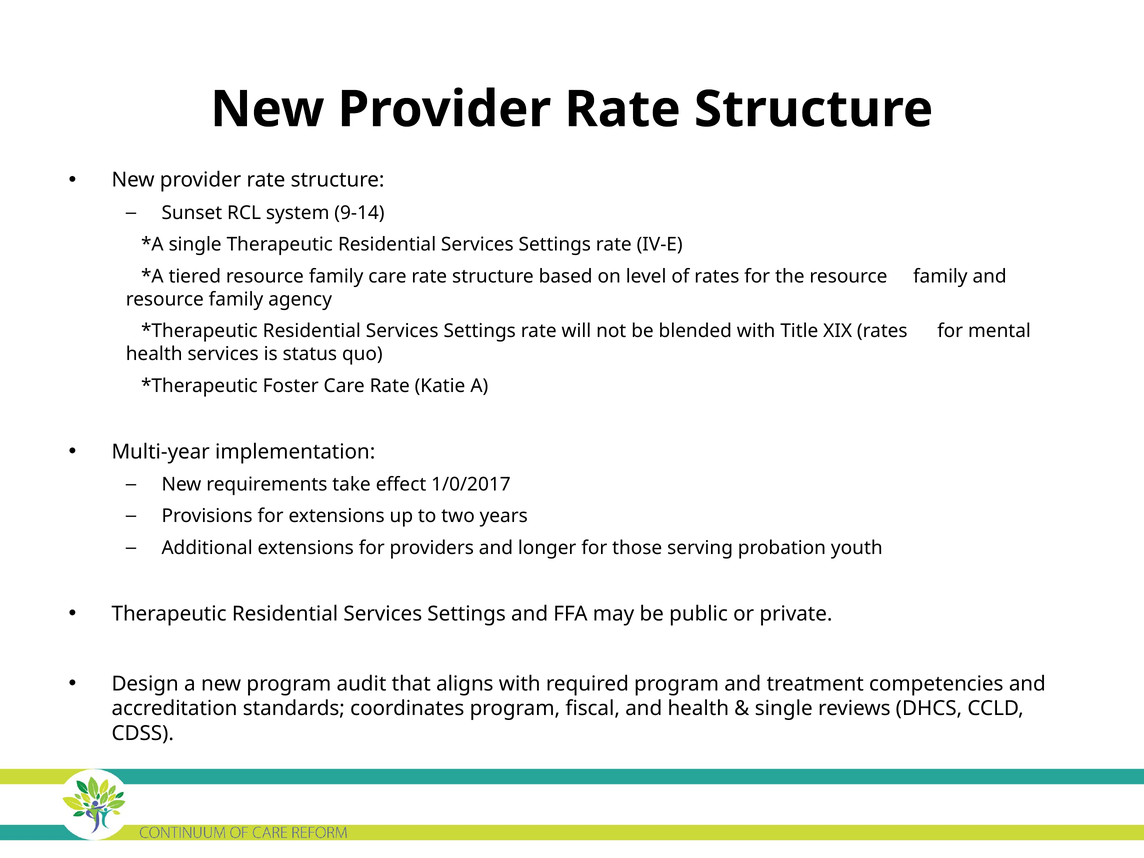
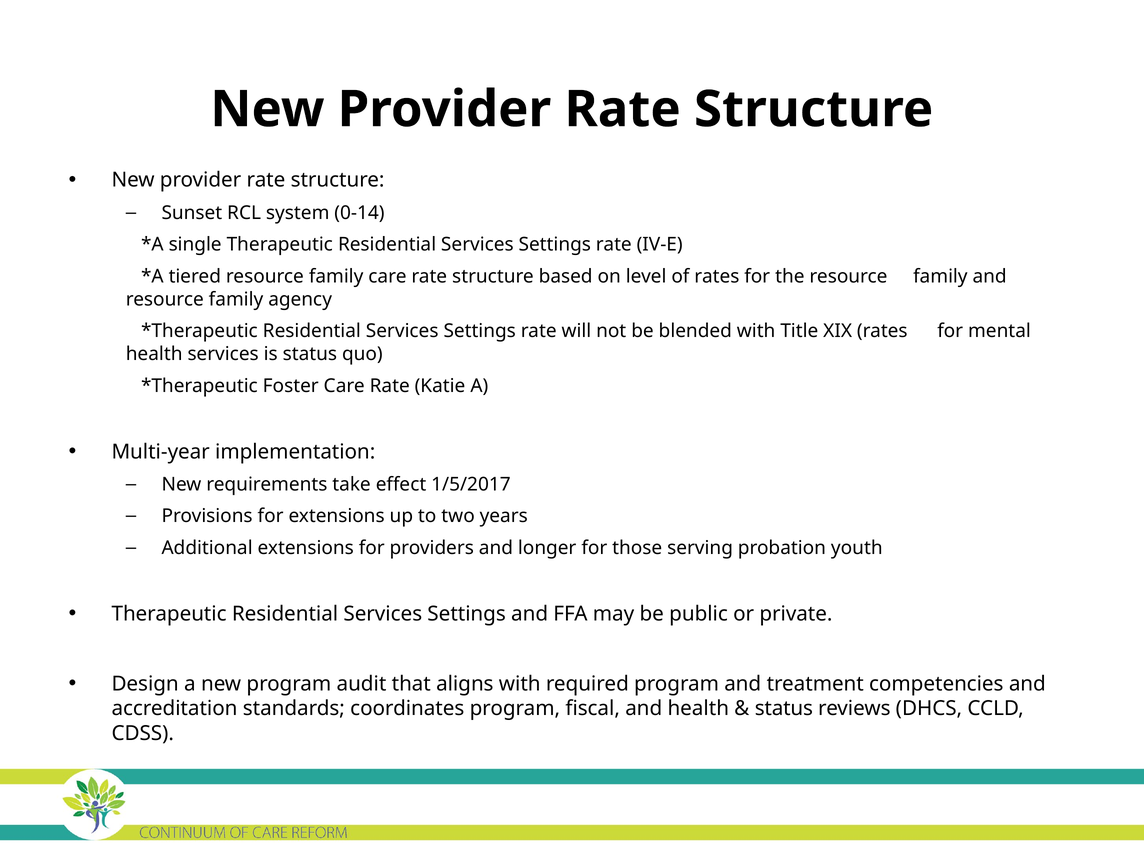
9-14: 9-14 -> 0-14 (359, 213)
1/0/2017: 1/0/2017 -> 1/5/2017 (471, 484)
single: single -> status (784, 709)
